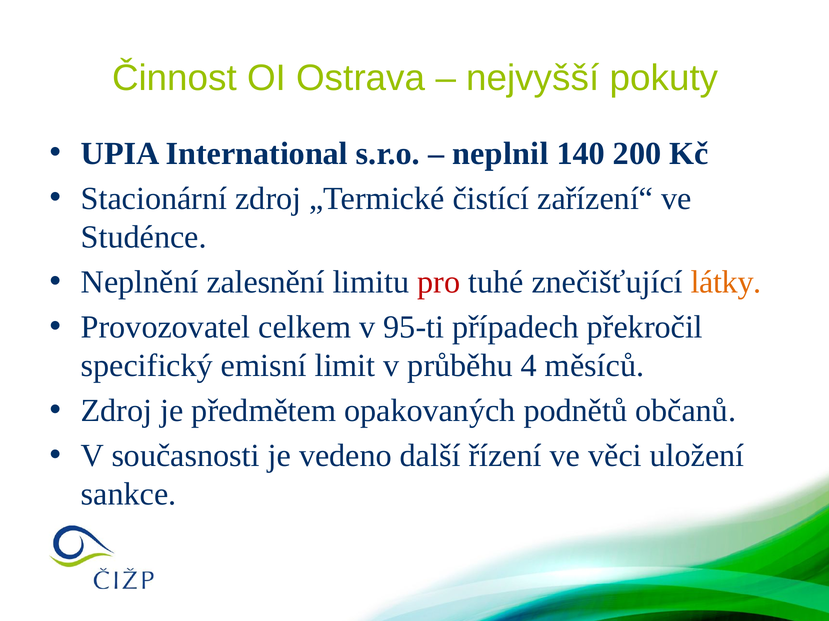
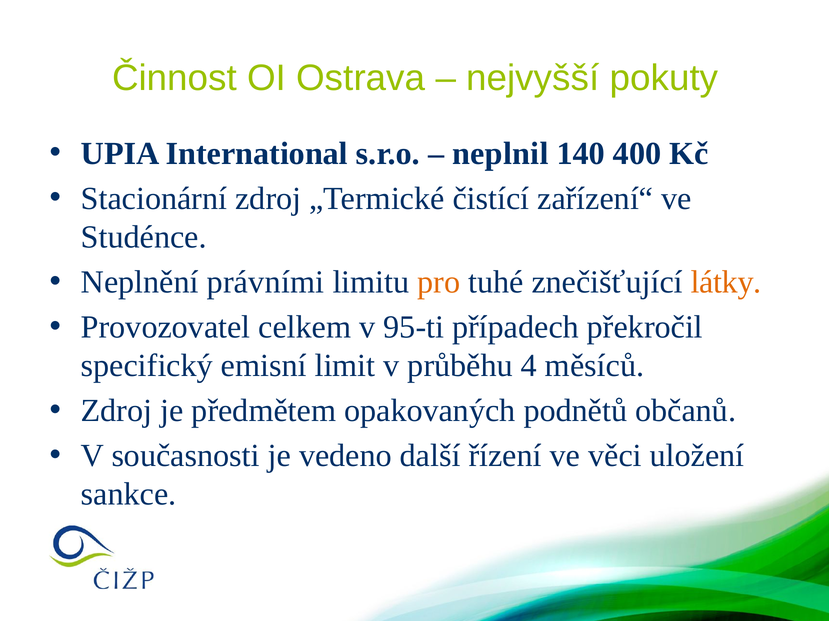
200: 200 -> 400 (637, 154)
zalesnění: zalesnění -> právními (266, 283)
pro colour: red -> orange (439, 283)
